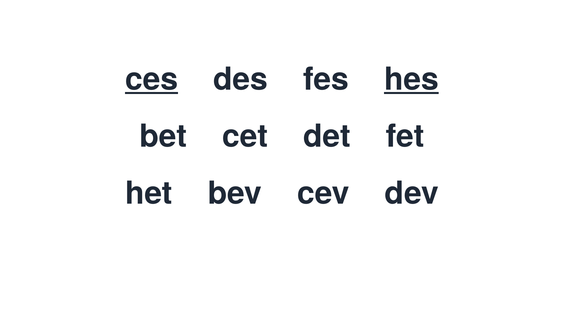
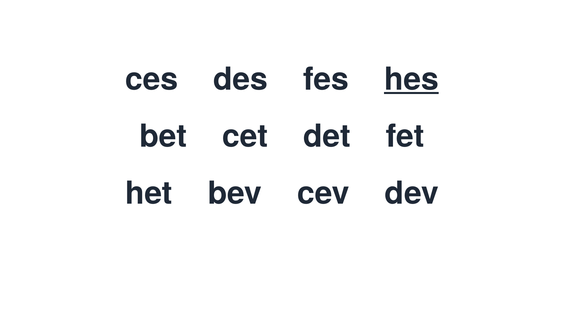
ces underline: present -> none (152, 79)
